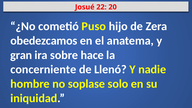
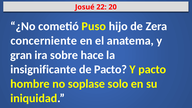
obedezcamos: obedezcamos -> concerniente (44, 41)
concerniente: concerniente -> insignificante (43, 69)
de Llenó: Llenó -> Pacto (110, 69)
Y nadie: nadie -> pacto (152, 69)
